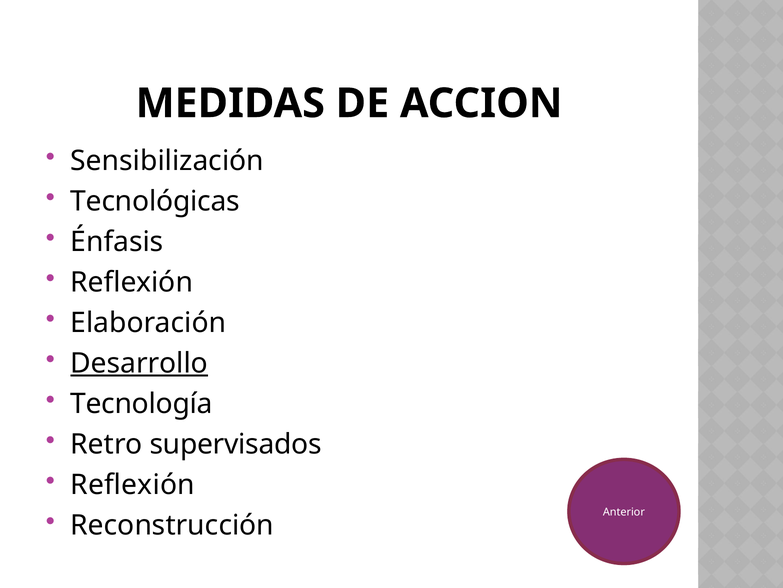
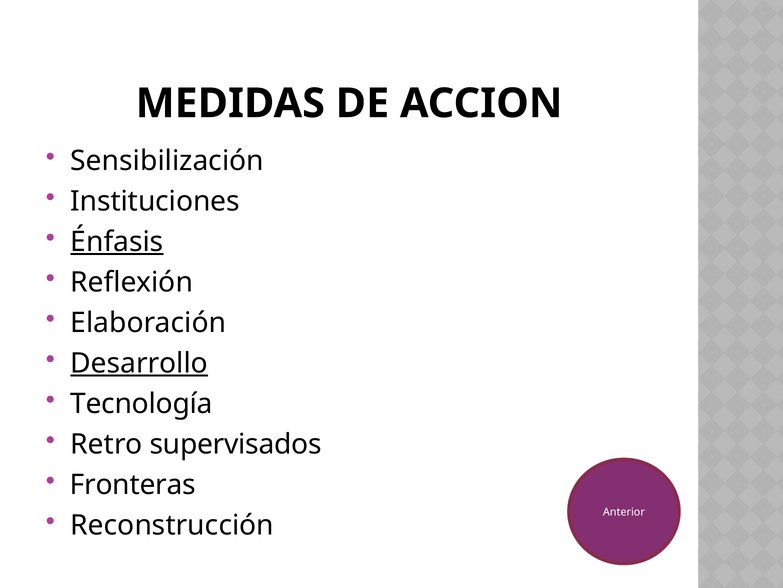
Tecnológicas: Tecnológicas -> Instituciones (155, 201)
Énfasis underline: none -> present (117, 242)
Reflexión: Reflexión -> Fronteras (133, 484)
